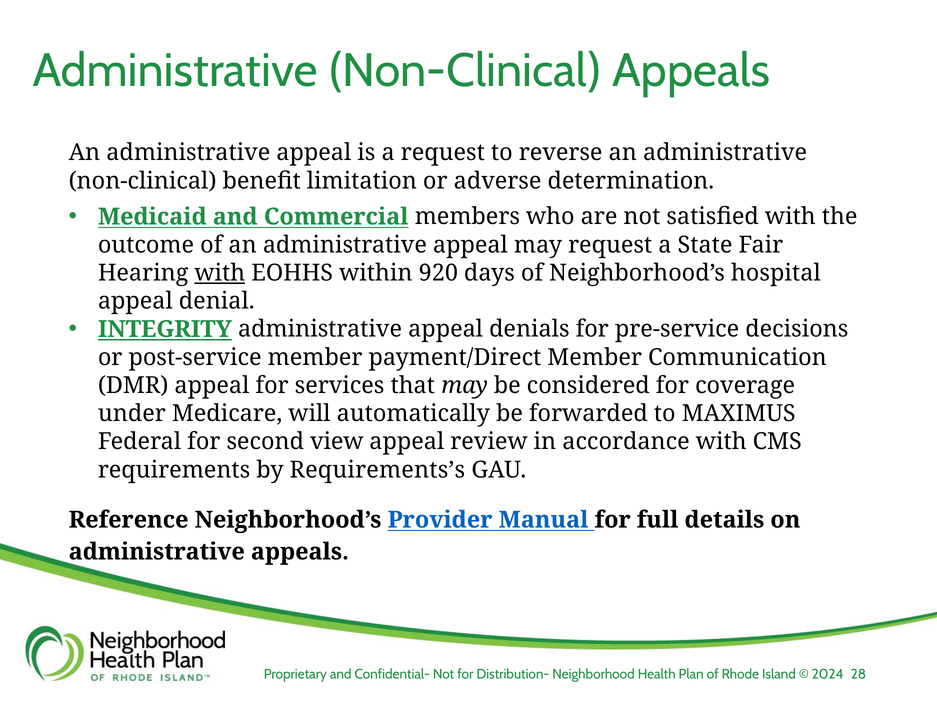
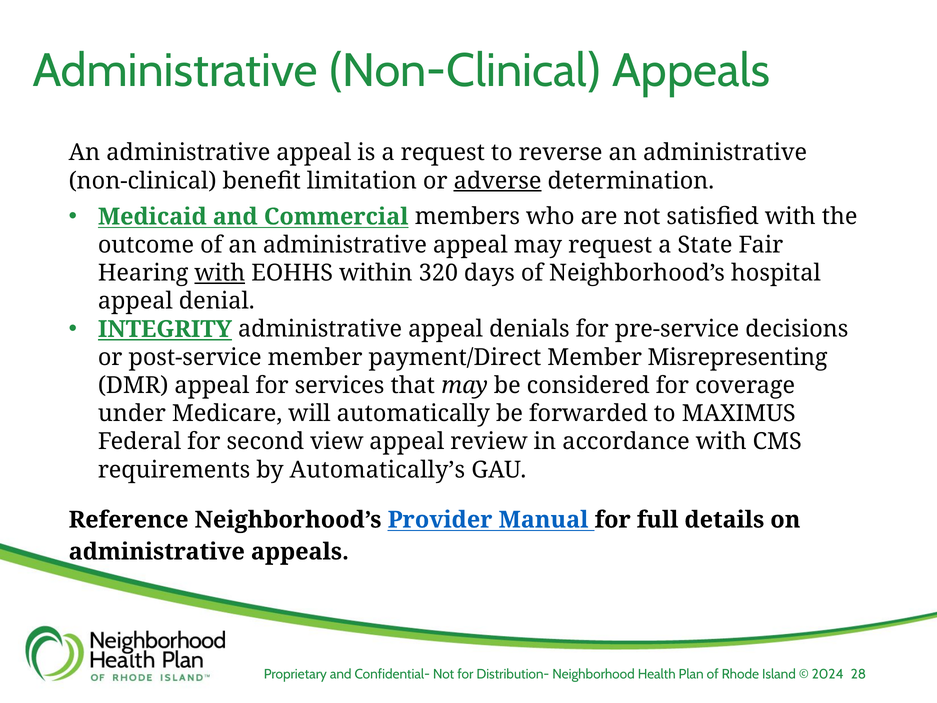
adverse underline: none -> present (498, 181)
920: 920 -> 320 (438, 273)
Communication: Communication -> Misrepresenting (738, 357)
Requirements’s: Requirements’s -> Automatically’s (377, 470)
